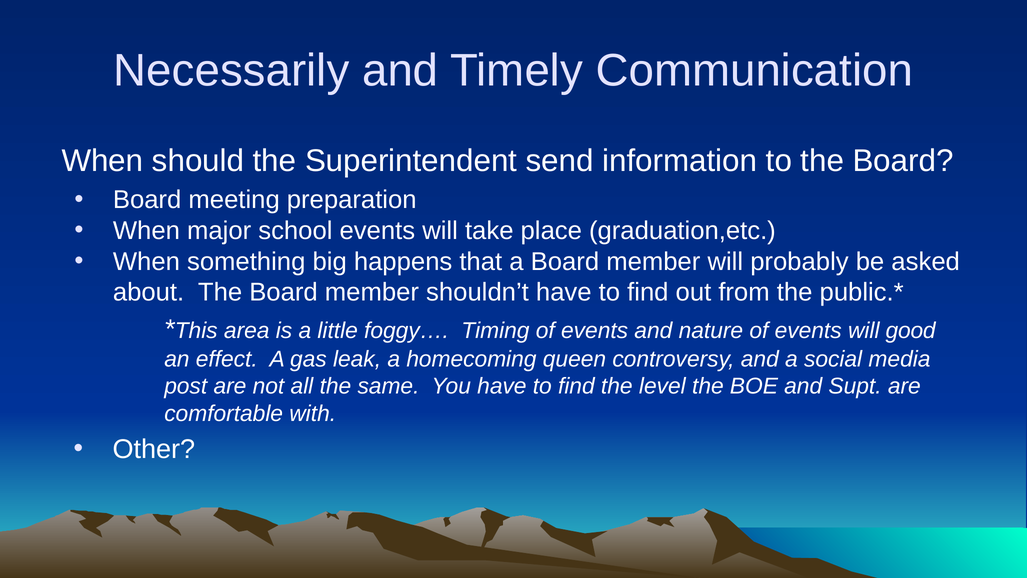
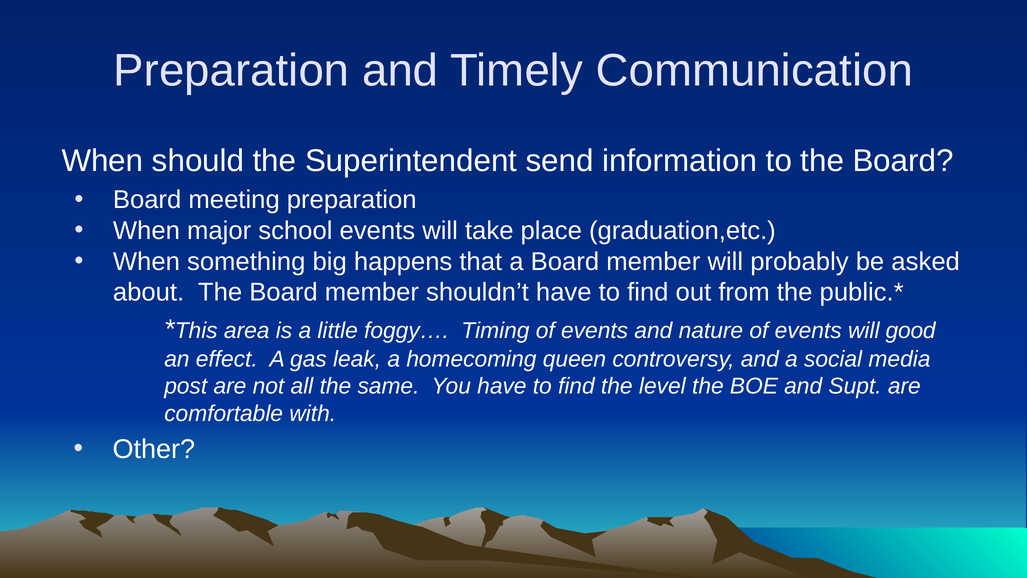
Necessarily: Necessarily -> Preparation (231, 71)
